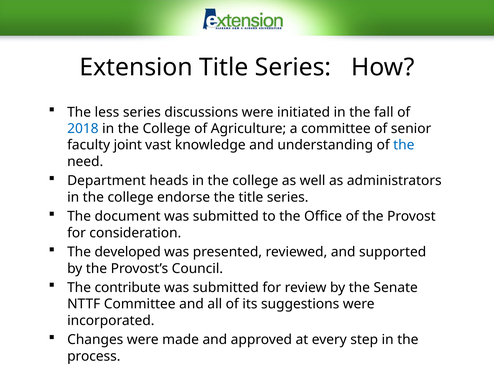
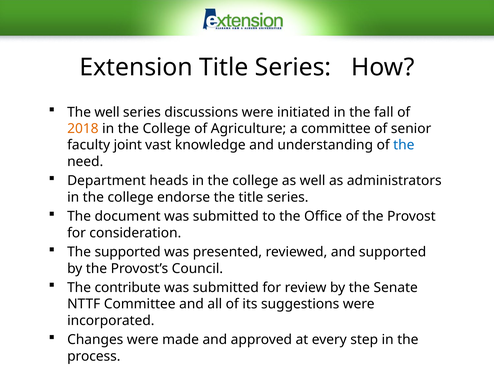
The less: less -> well (107, 112)
2018 colour: blue -> orange (83, 129)
The developed: developed -> supported (128, 252)
